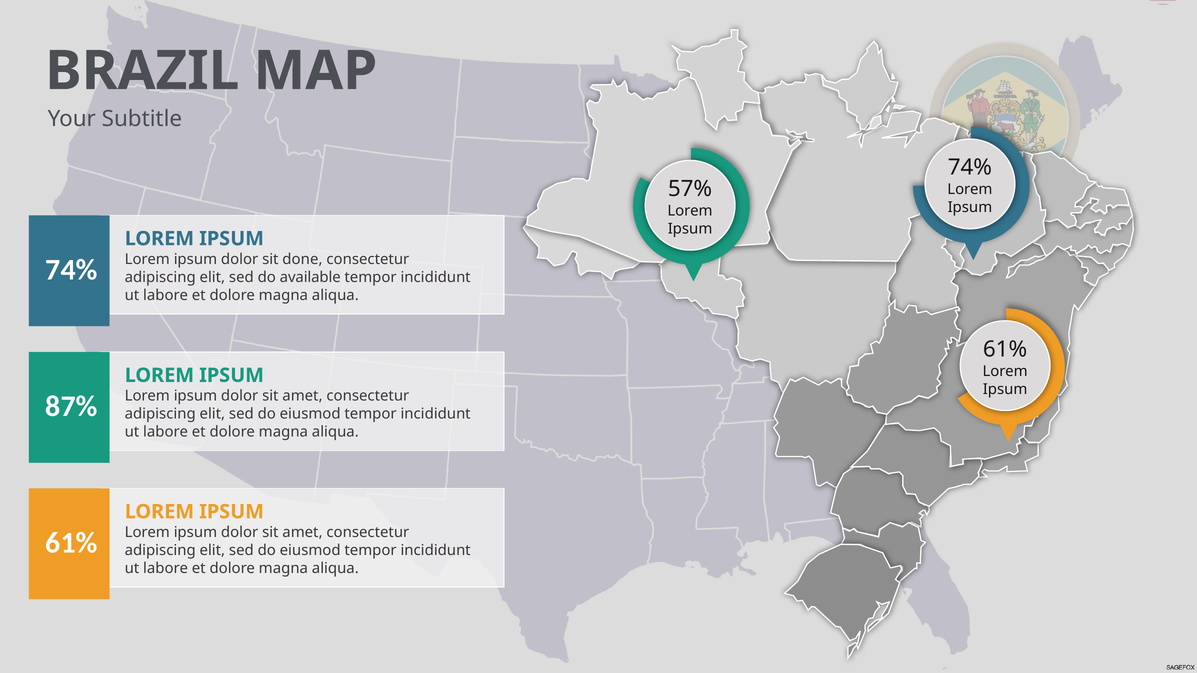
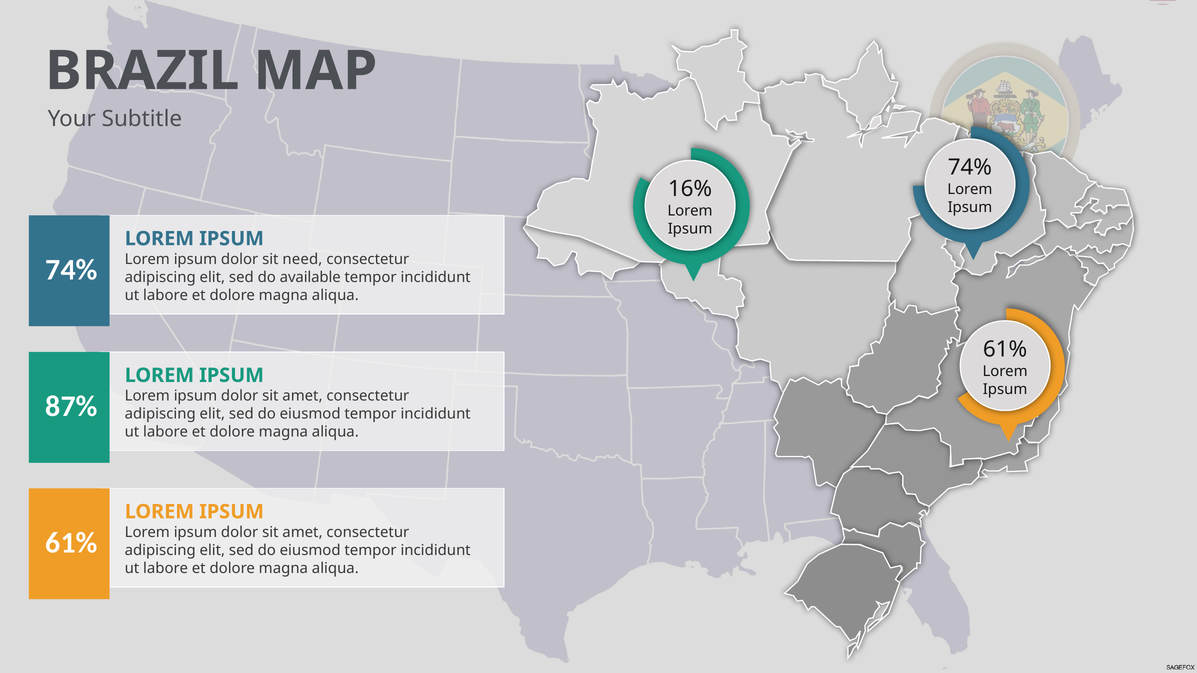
57%: 57% -> 16% (690, 189)
done: done -> need (302, 259)
